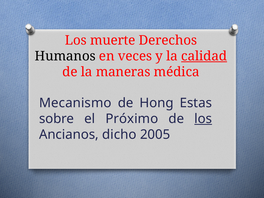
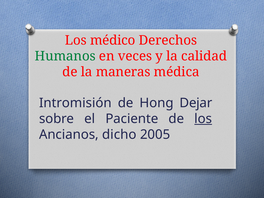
muerte: muerte -> médico (113, 40)
Humanos colour: black -> green (65, 56)
calidad underline: present -> none (204, 56)
Mecanismo: Mecanismo -> Intromisión (75, 103)
Estas: Estas -> Dejar (196, 103)
Próximo: Próximo -> Paciente (132, 119)
